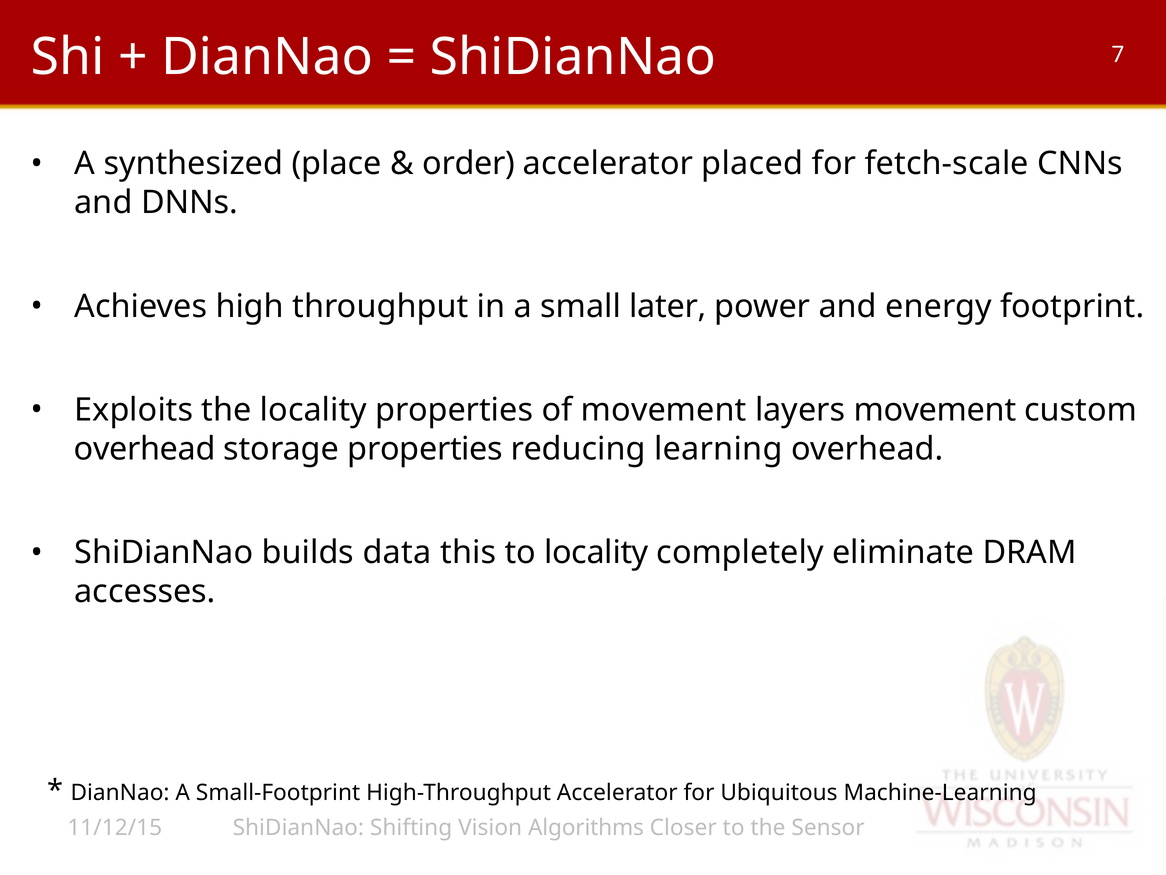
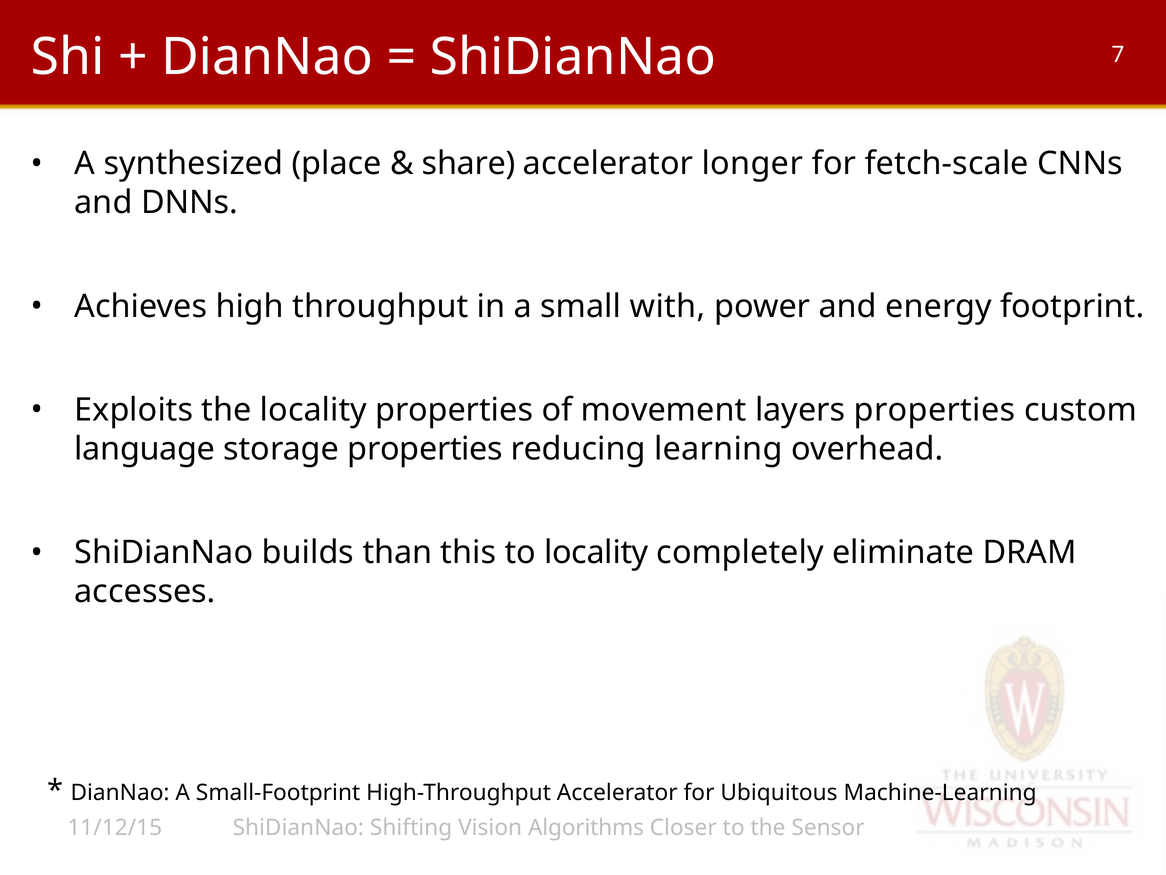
order: order -> share (469, 164)
placed: placed -> longer (752, 164)
later: later -> with (668, 306)
layers movement: movement -> properties (935, 410)
overhead: overhead -> language (145, 449)
data: data -> than (397, 552)
